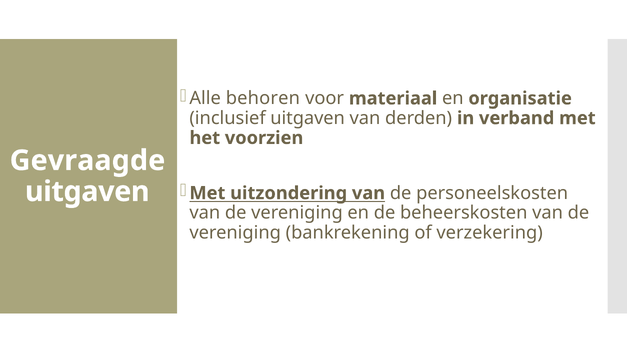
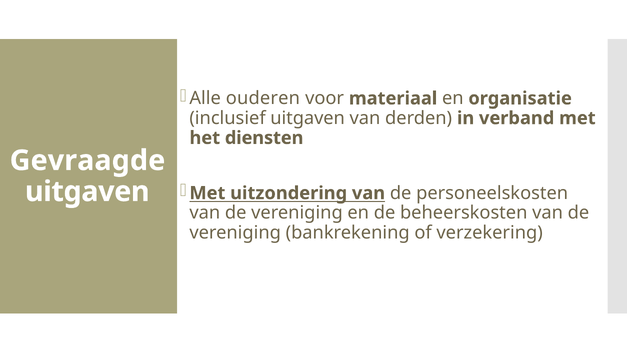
behoren: behoren -> ouderen (263, 98)
voorzien: voorzien -> diensten (264, 138)
